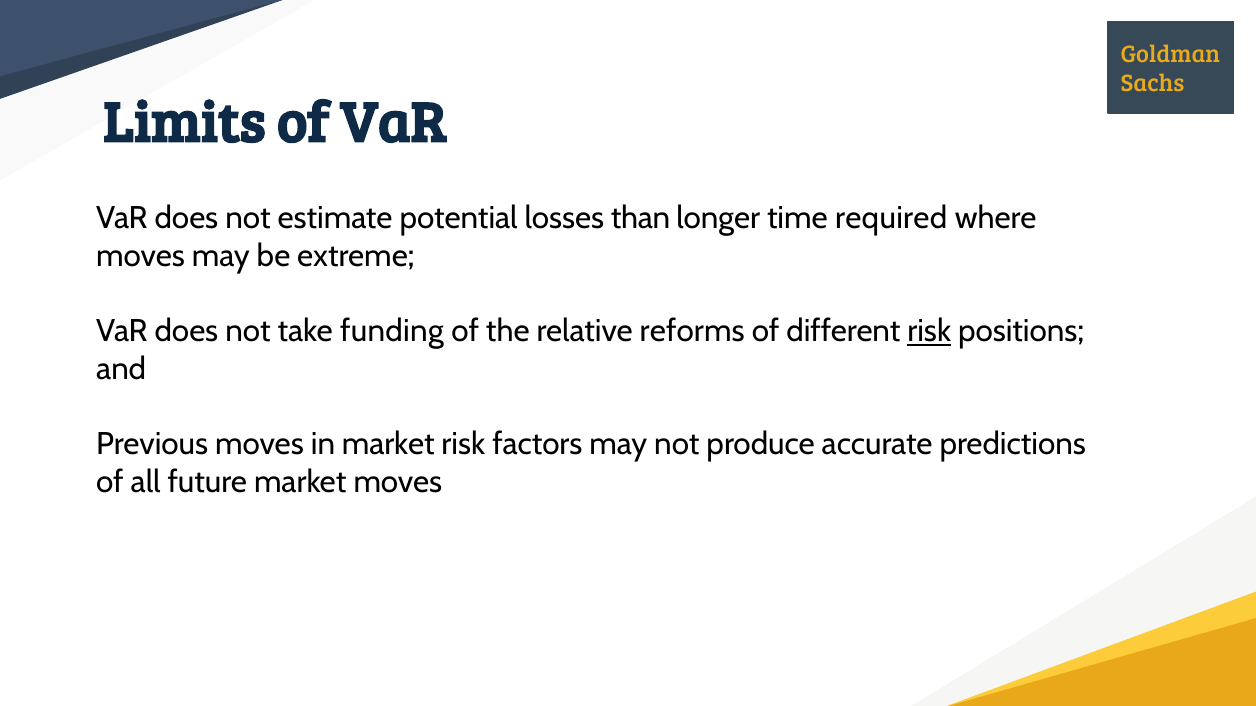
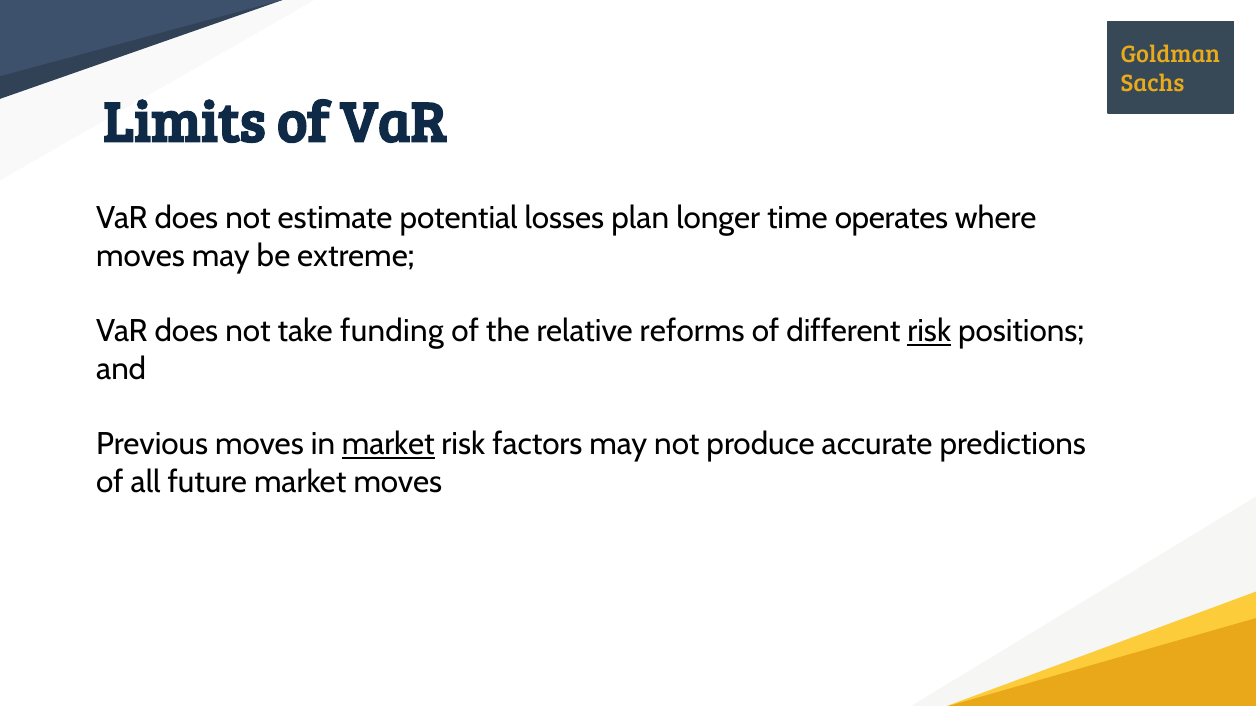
than: than -> plan (640, 218)
required: required -> operates (891, 218)
market underline: none -> present (388, 444)
